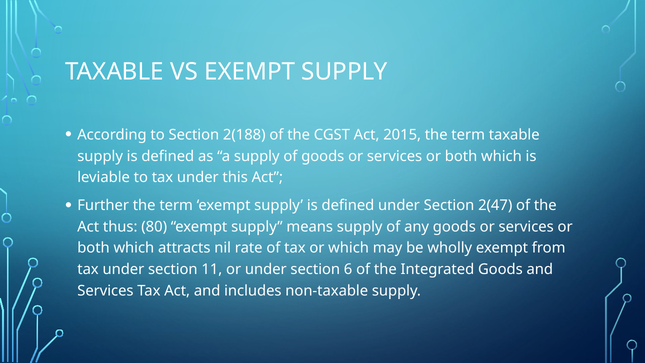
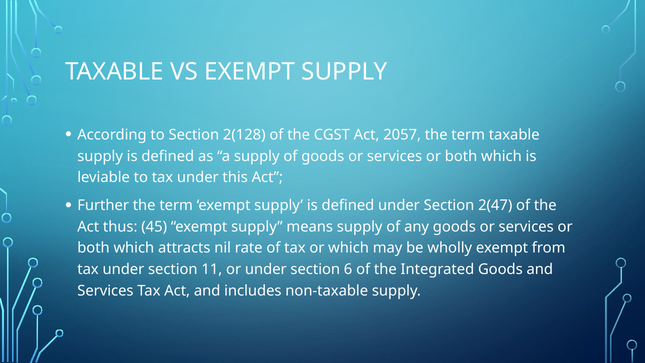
2(188: 2(188 -> 2(128 (244, 135)
2015: 2015 -> 2057 (402, 135)
80: 80 -> 45 (154, 227)
